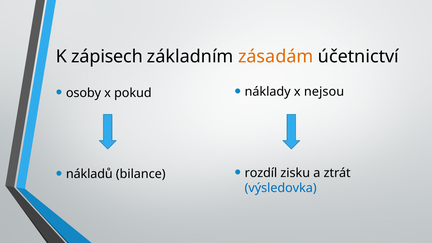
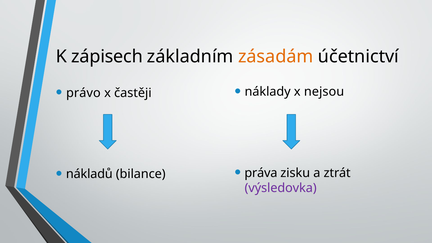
osoby: osoby -> právo (83, 93)
pokud: pokud -> častěji (133, 93)
rozdíl: rozdíl -> práva (261, 173)
výsledovka colour: blue -> purple (281, 188)
